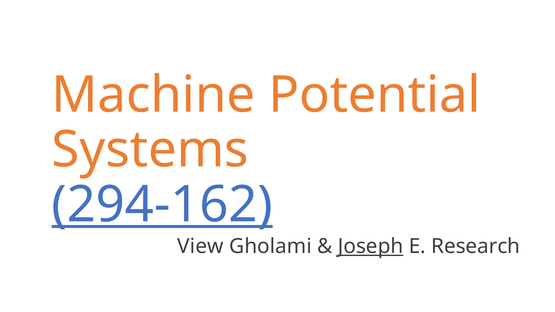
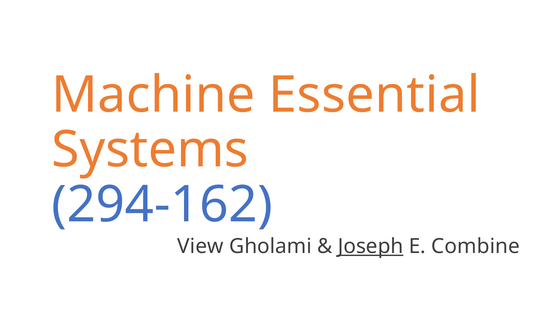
Potential: Potential -> Essential (374, 95)
294-162 underline: present -> none (162, 205)
Research: Research -> Combine (476, 247)
